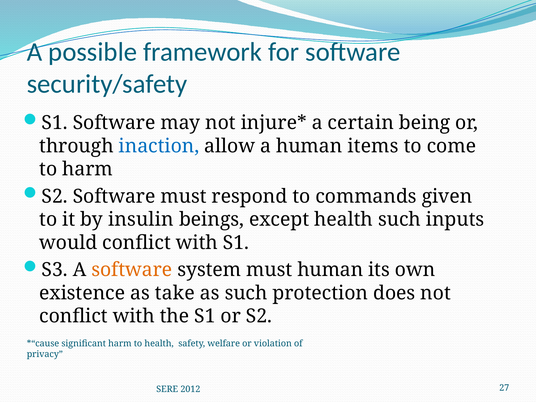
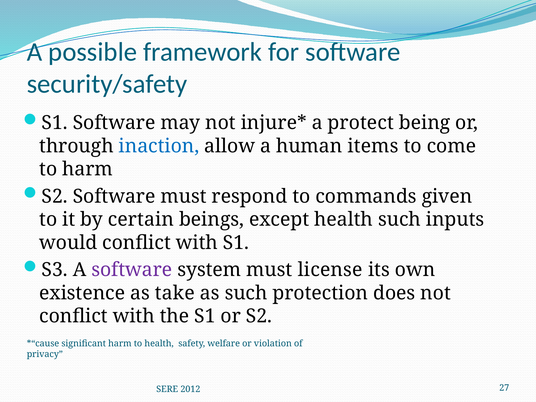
certain: certain -> protect (361, 123)
insulin: insulin -> certain (141, 220)
software colour: orange -> purple (132, 270)
must human: human -> license (330, 270)
